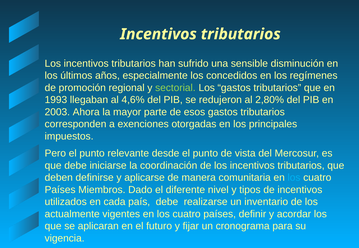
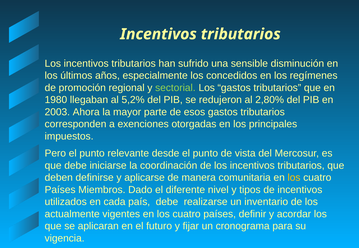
1993: 1993 -> 1980 (56, 100)
4,6%: 4,6% -> 5,2% (133, 100)
los colour: light blue -> yellow (294, 178)
